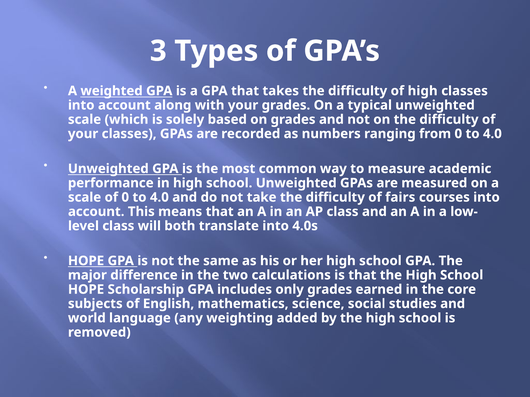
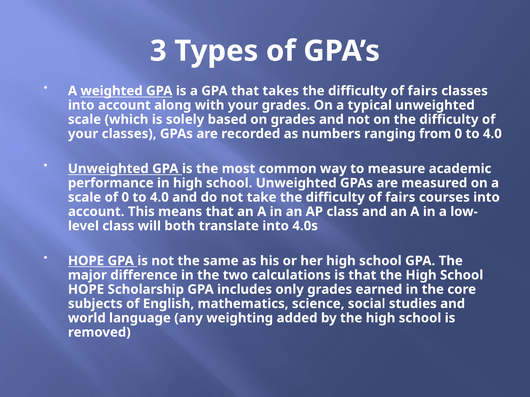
high: high -> fairs (423, 91)
